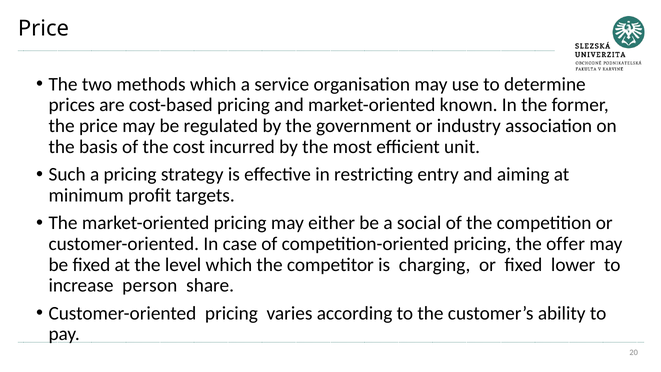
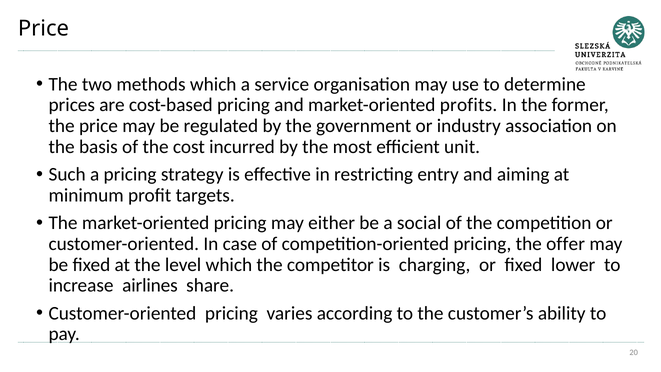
known: known -> profits (469, 105)
person: person -> airlines (150, 285)
